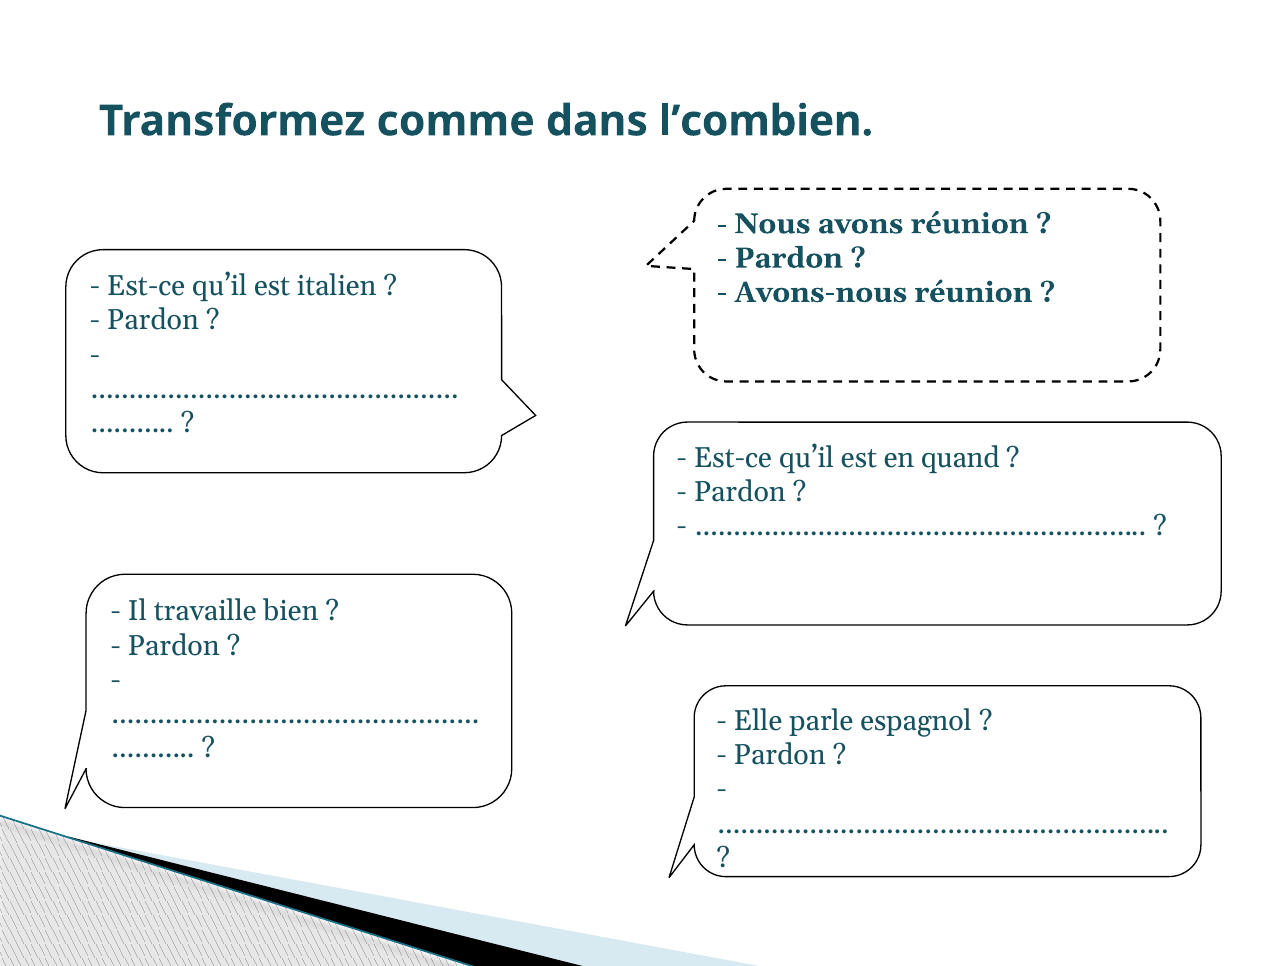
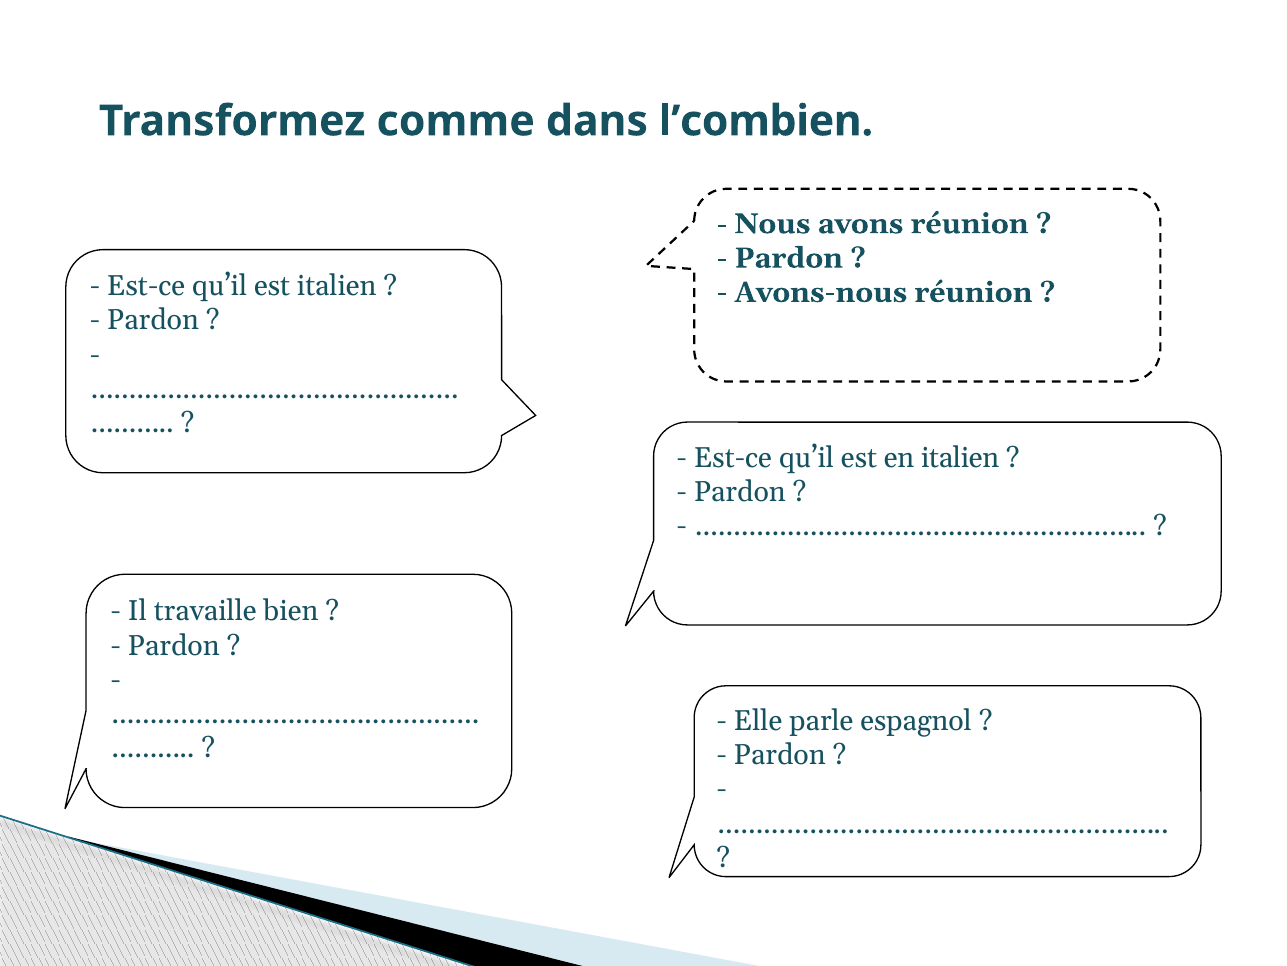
en quand: quand -> italien (960, 457)
